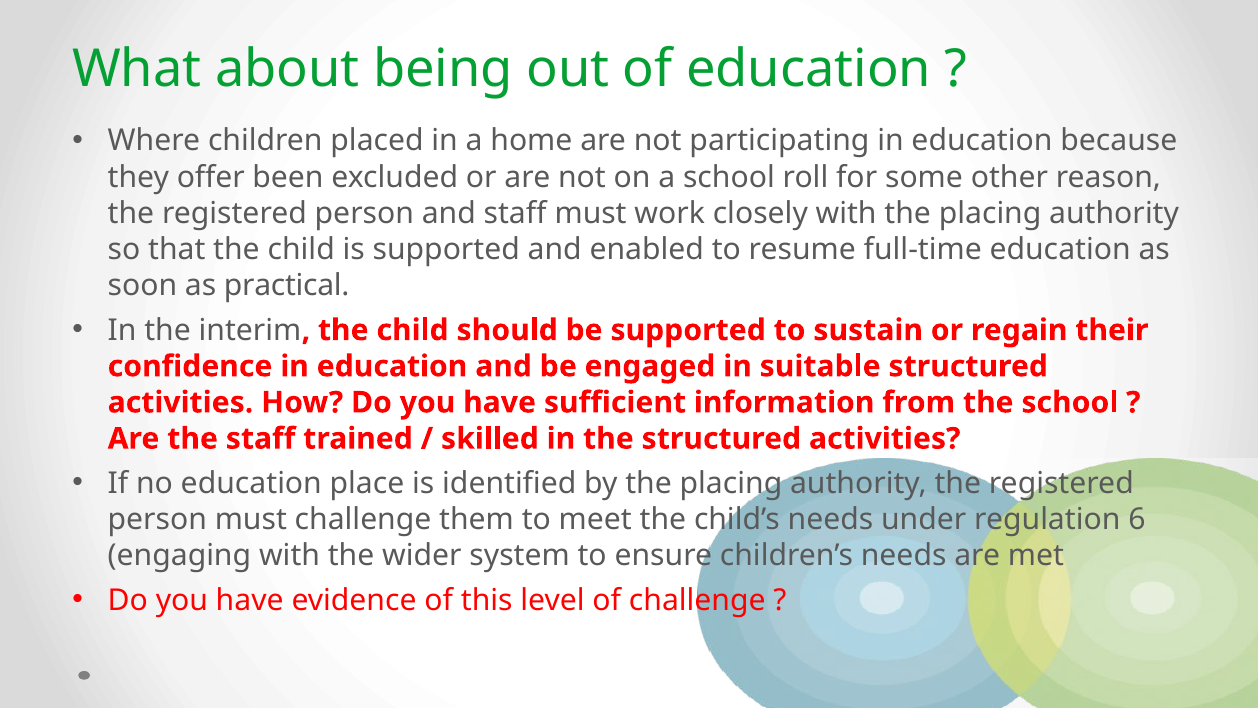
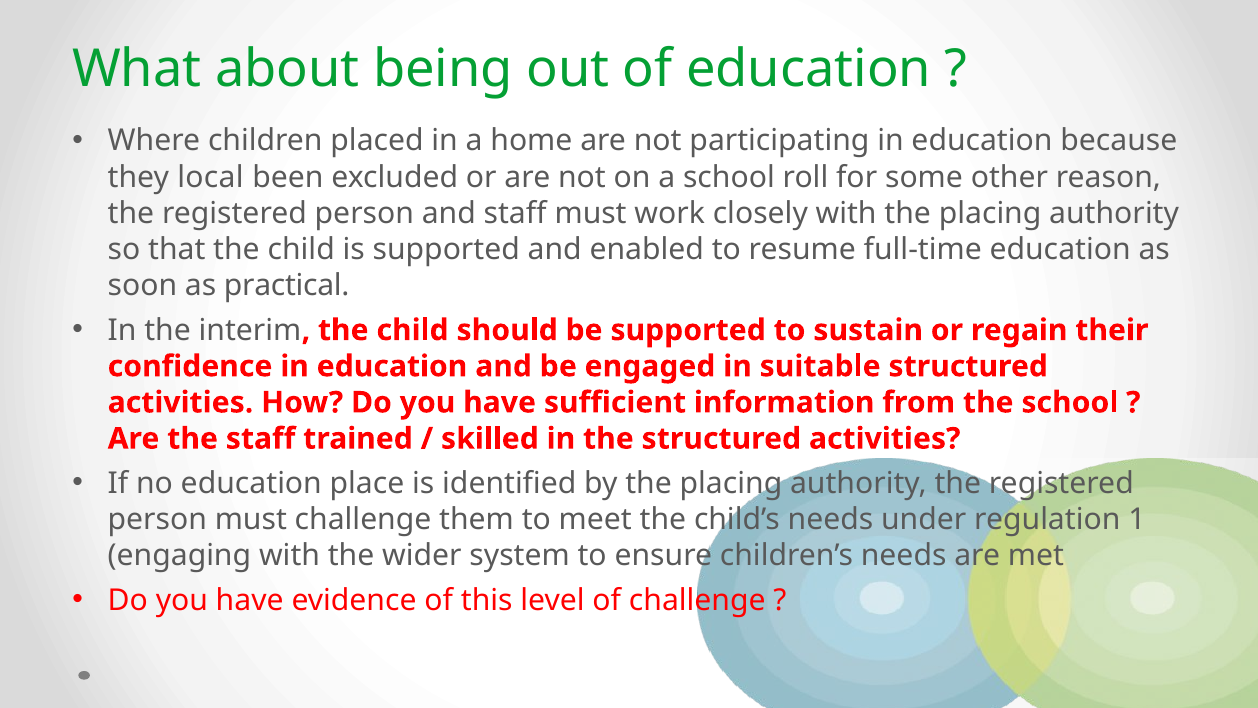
offer: offer -> local (211, 177)
6: 6 -> 1 (1137, 519)
